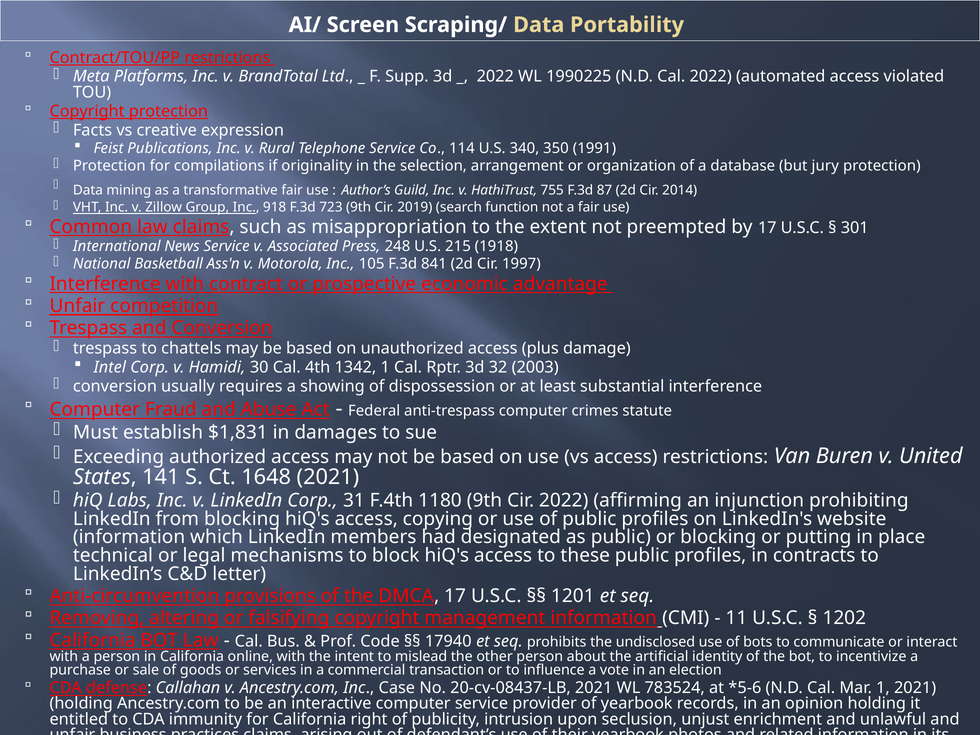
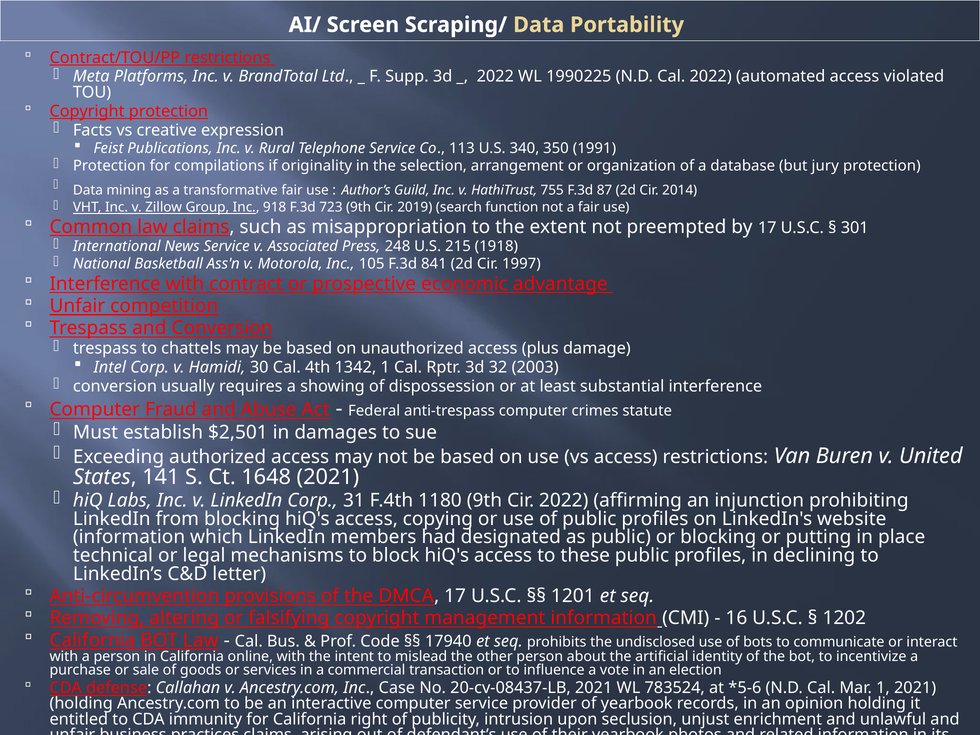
114: 114 -> 113 (462, 148)
$1,831: $1,831 -> $2,501 (238, 432)
contracts: contracts -> declining (814, 555)
11: 11 -> 16 (736, 618)
